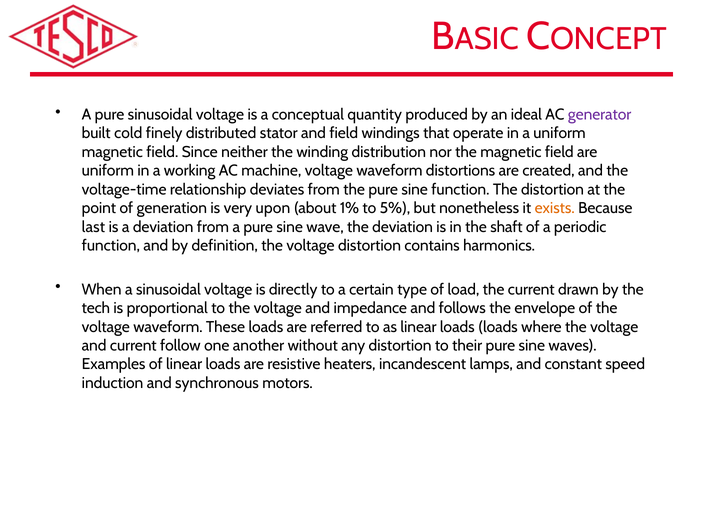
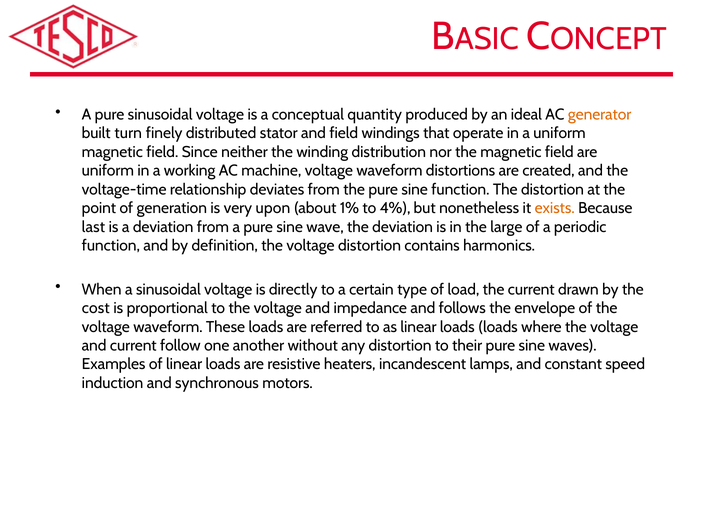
generator colour: purple -> orange (600, 115)
cold: cold -> turn (128, 133)
5%: 5% -> 4% (395, 208)
shaft: shaft -> large (506, 227)
tech: tech -> cost (96, 308)
